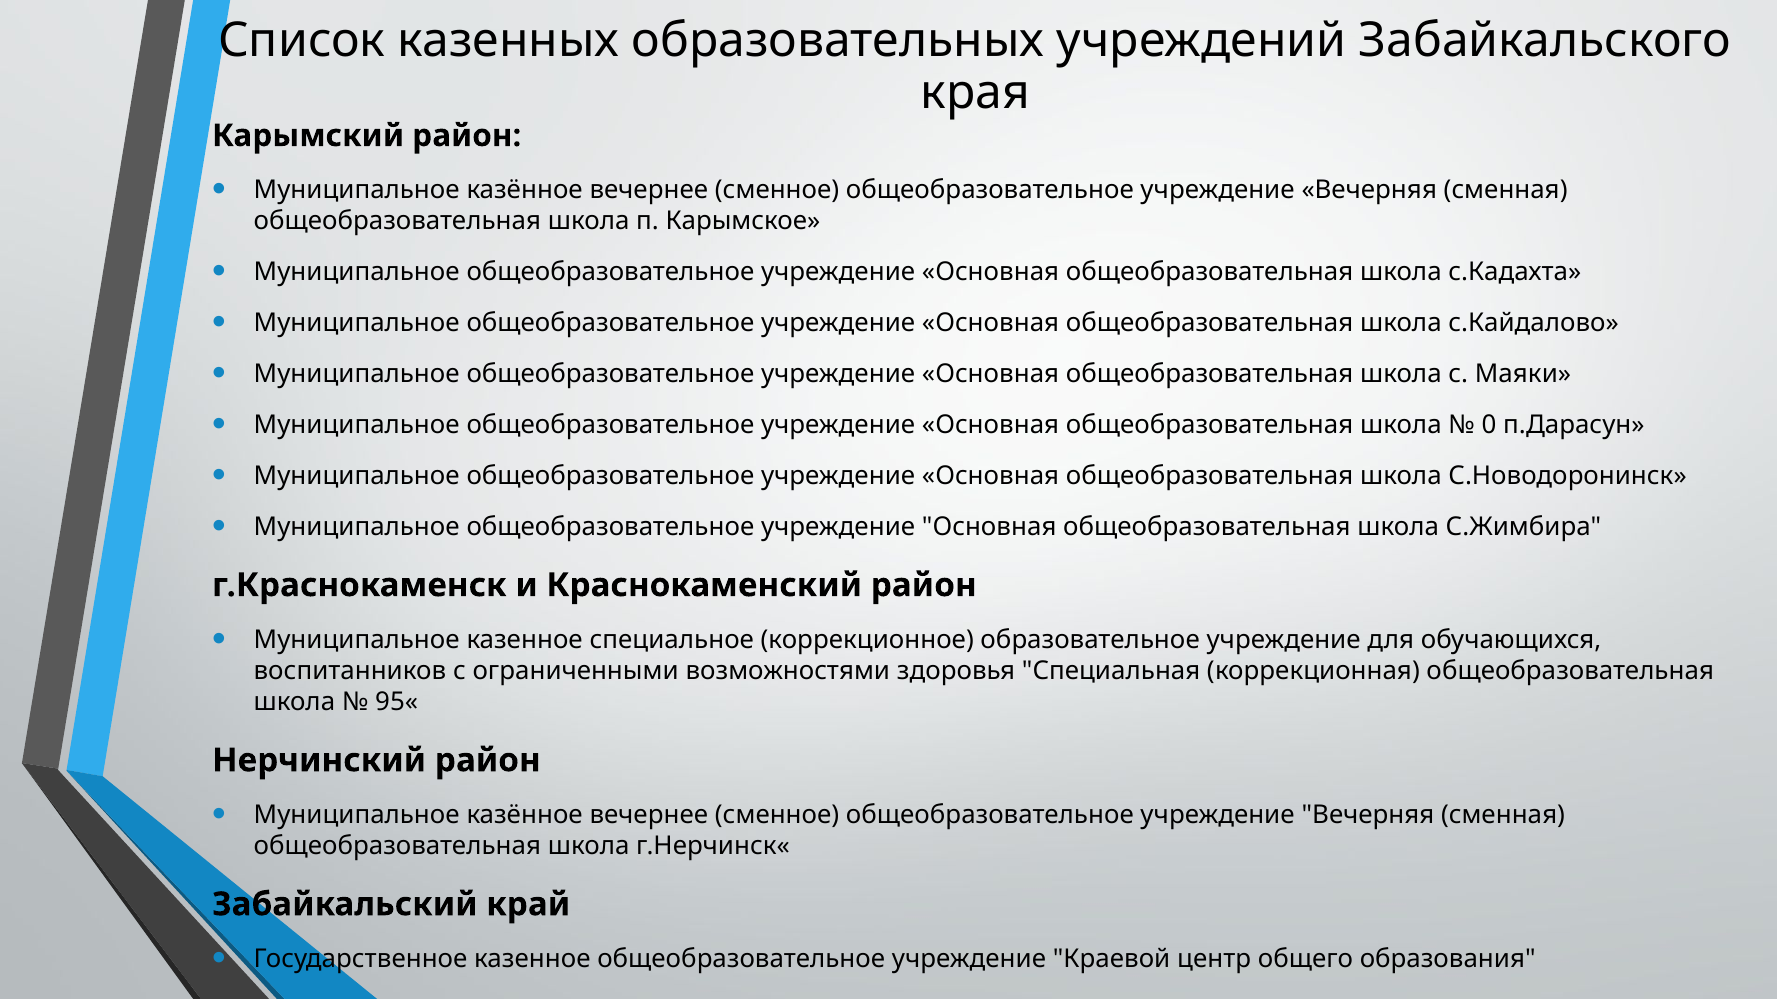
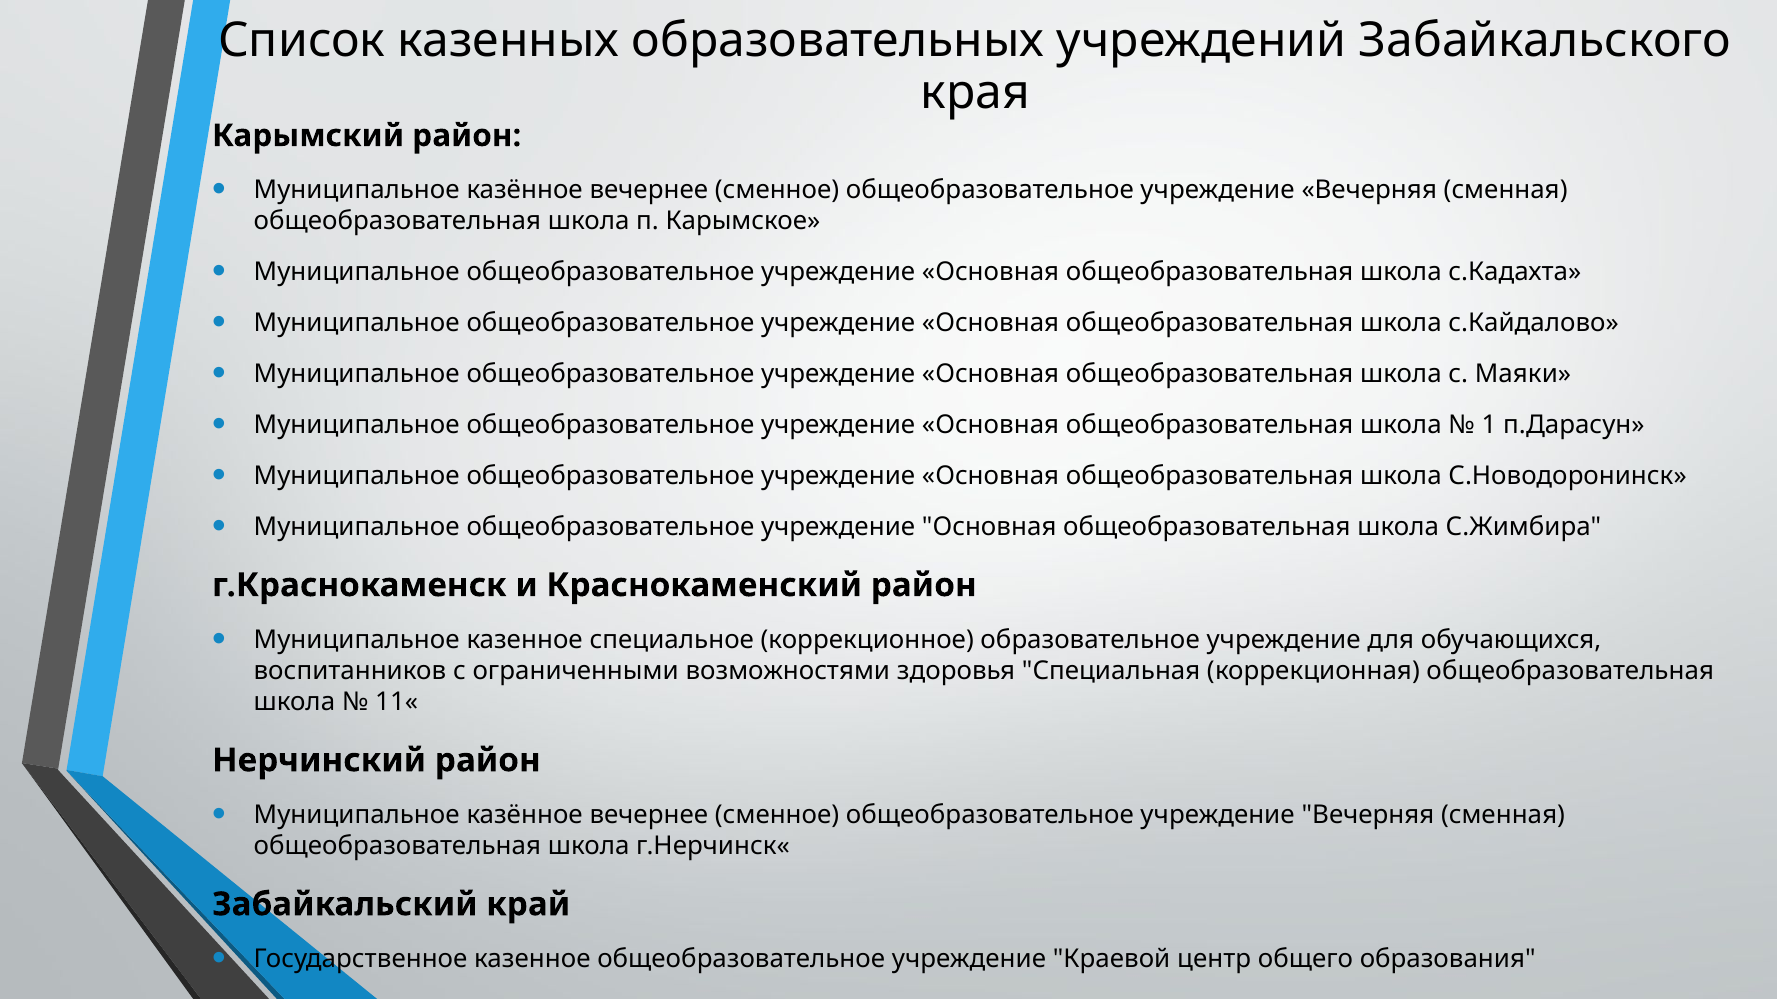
0: 0 -> 1 (1489, 425)
95«: 95« -> 11« (397, 703)
